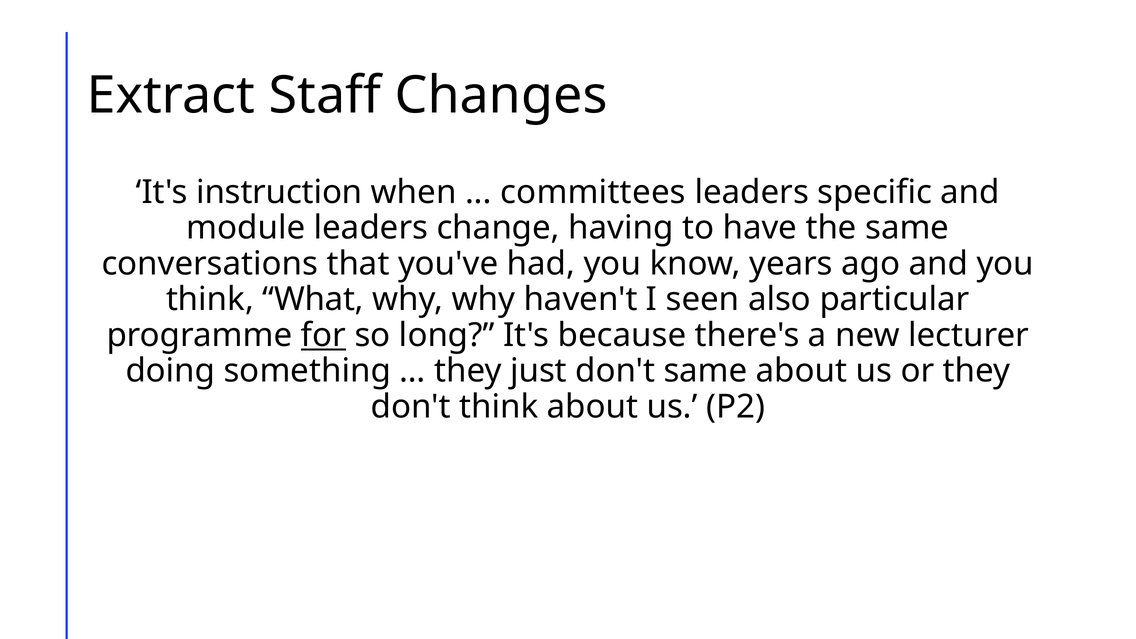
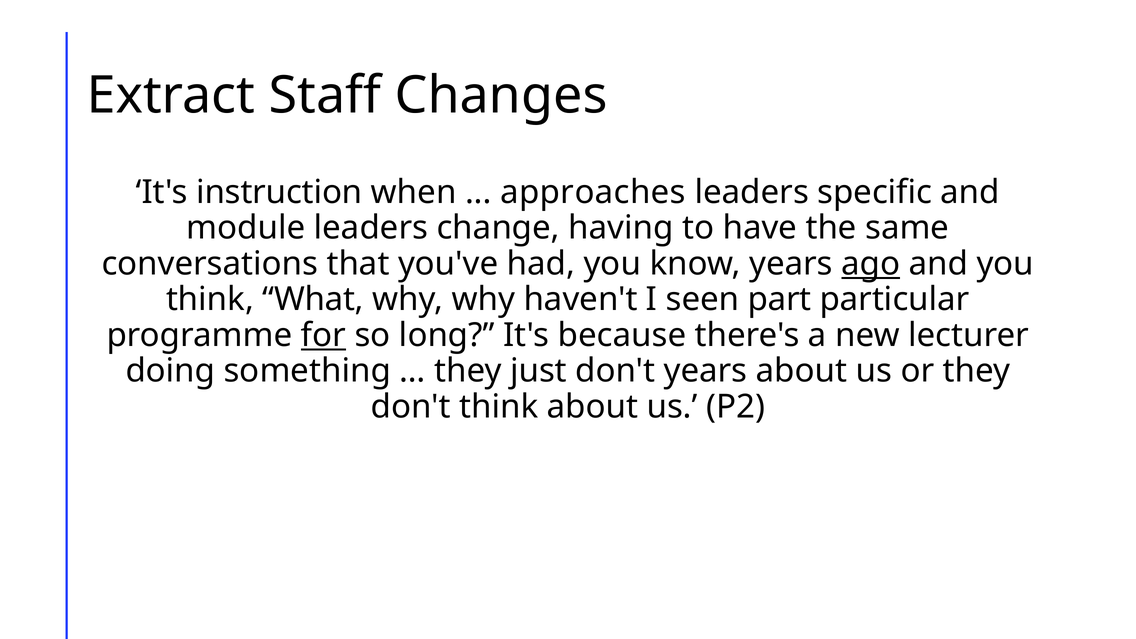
committees: committees -> approaches (593, 192)
ago underline: none -> present (871, 264)
also: also -> part (780, 299)
don't same: same -> years (706, 371)
